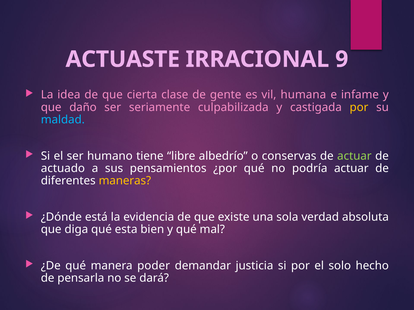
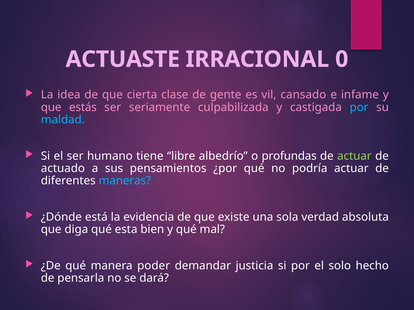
9: 9 -> 0 (342, 59)
humana: humana -> cansado (303, 95)
daño: daño -> estás (83, 107)
por colour: yellow -> light blue (359, 107)
conservas: conservas -> profundas (289, 156)
maneras colour: yellow -> light blue (125, 181)
